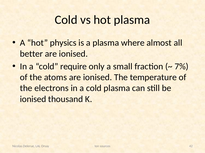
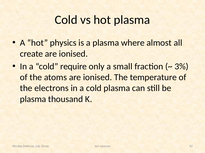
better: better -> create (31, 54)
7%: 7% -> 3% (182, 67)
ionised: ionised -> plasma (33, 100)
